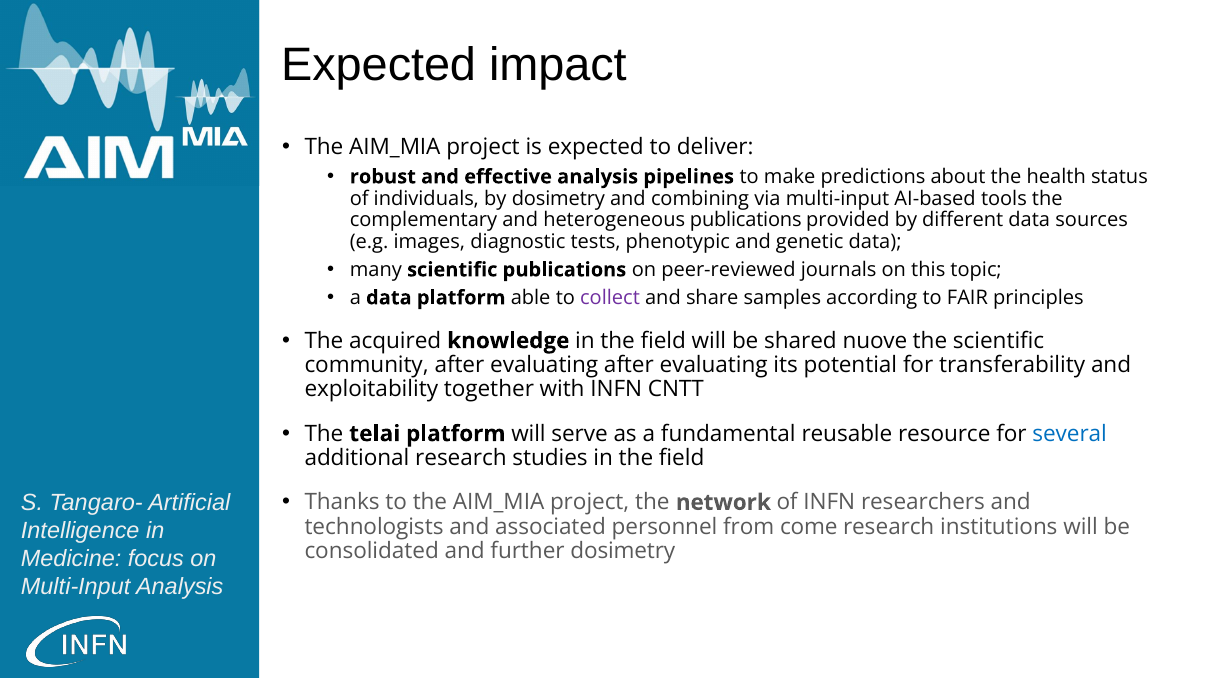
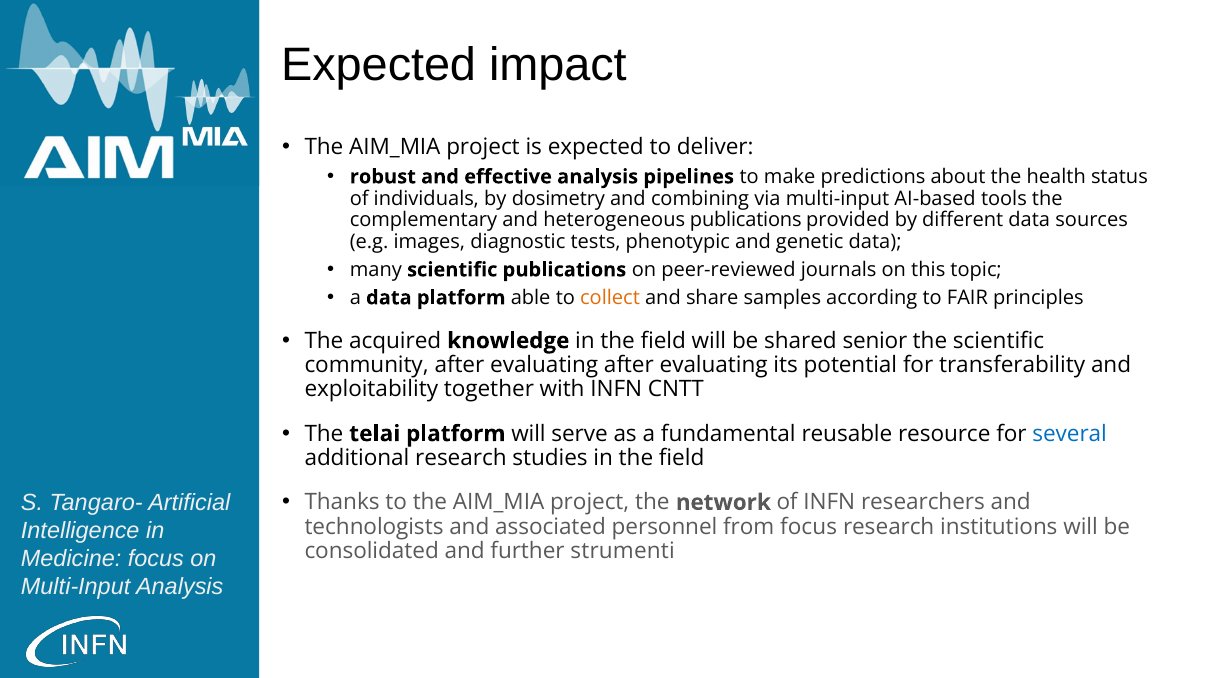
collect colour: purple -> orange (610, 298)
nuove: nuove -> senior (875, 341)
from come: come -> focus (809, 527)
further dosimetry: dosimetry -> strumenti (623, 551)
